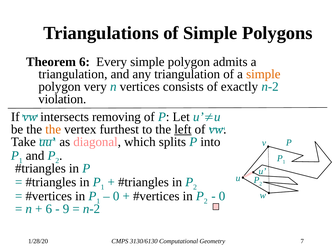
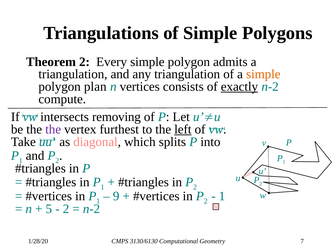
Theorem 6: 6 -> 2 (84, 62)
very: very -> plan (95, 87)
exactly underline: none -> present (239, 87)
violation: violation -> compute (62, 99)
the colour: orange -> purple (53, 129)
0: 0 -> 9 (116, 196)
0: 0 -> 1 (222, 196)
6: 6 -> 5 (49, 209)
9: 9 -> 2 (66, 209)
